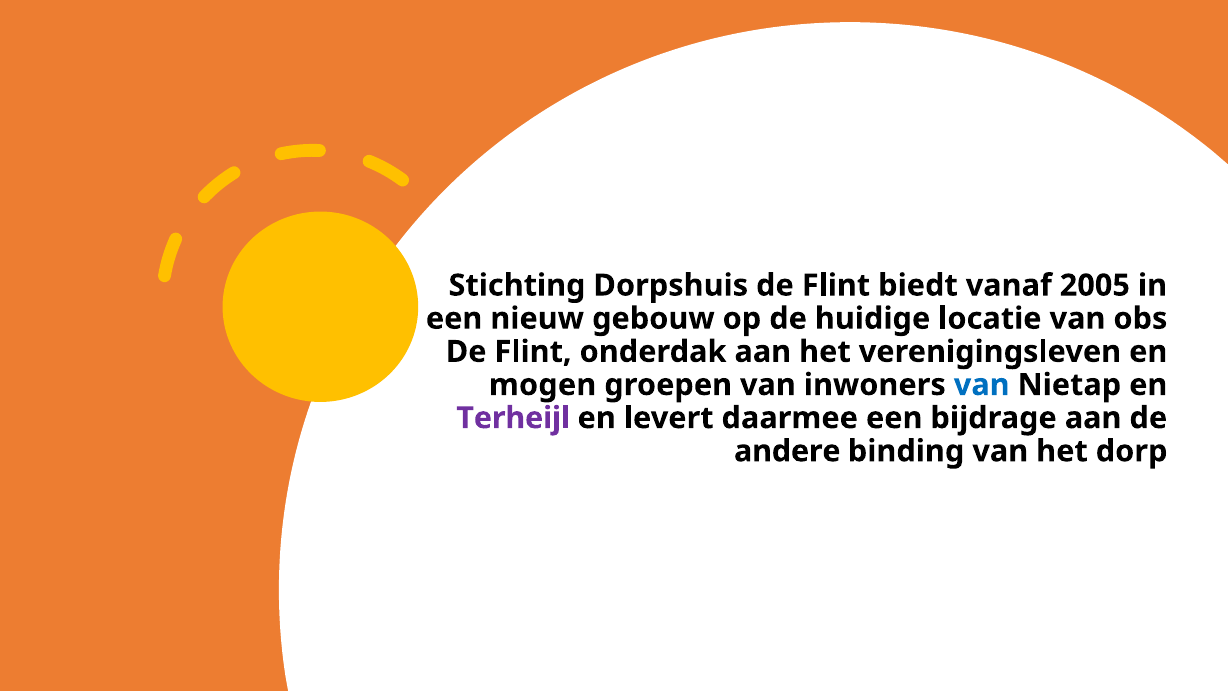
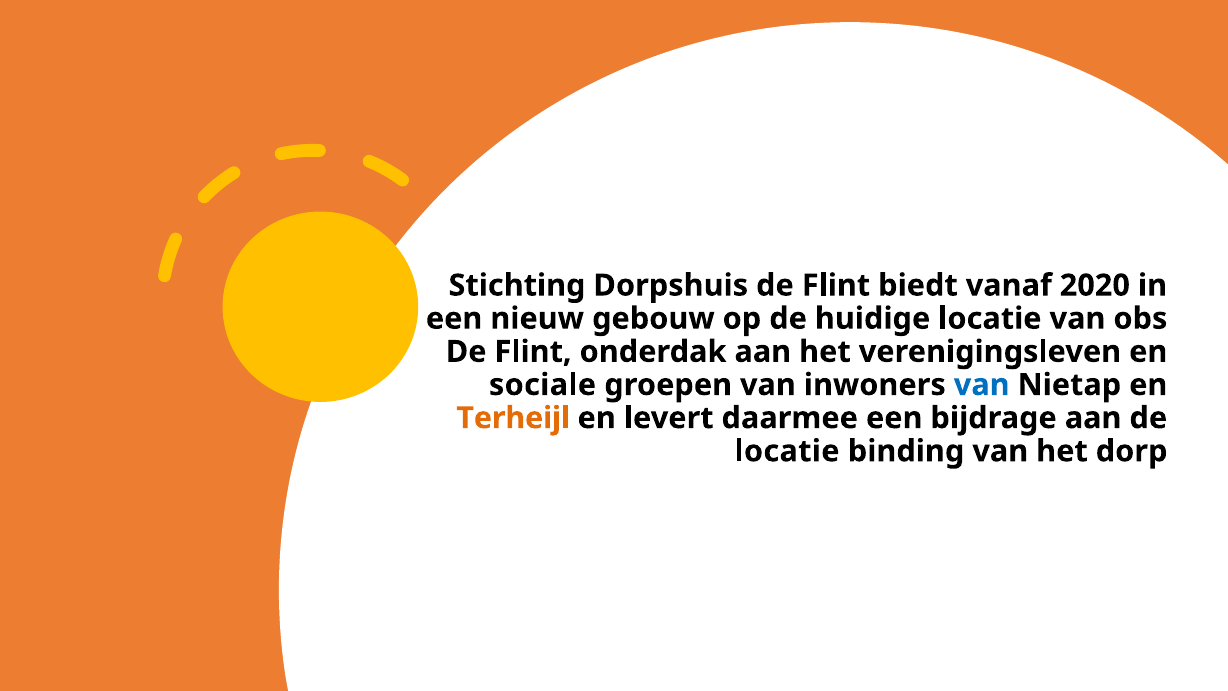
2005: 2005 -> 2020 (1095, 285)
mogen: mogen -> sociale (543, 385)
Terheijl colour: purple -> orange (513, 418)
andere: andere -> locatie (787, 451)
